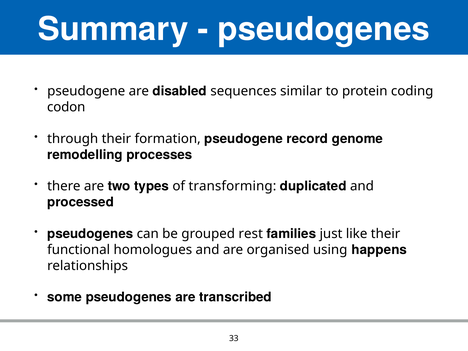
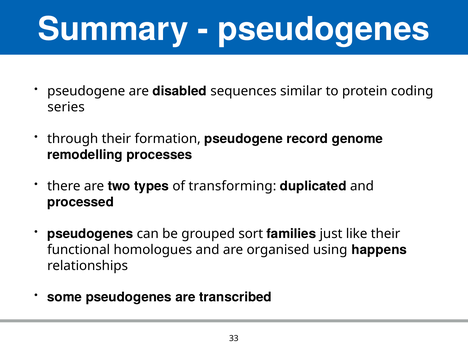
codon: codon -> series (66, 107)
rest: rest -> sort (251, 234)
